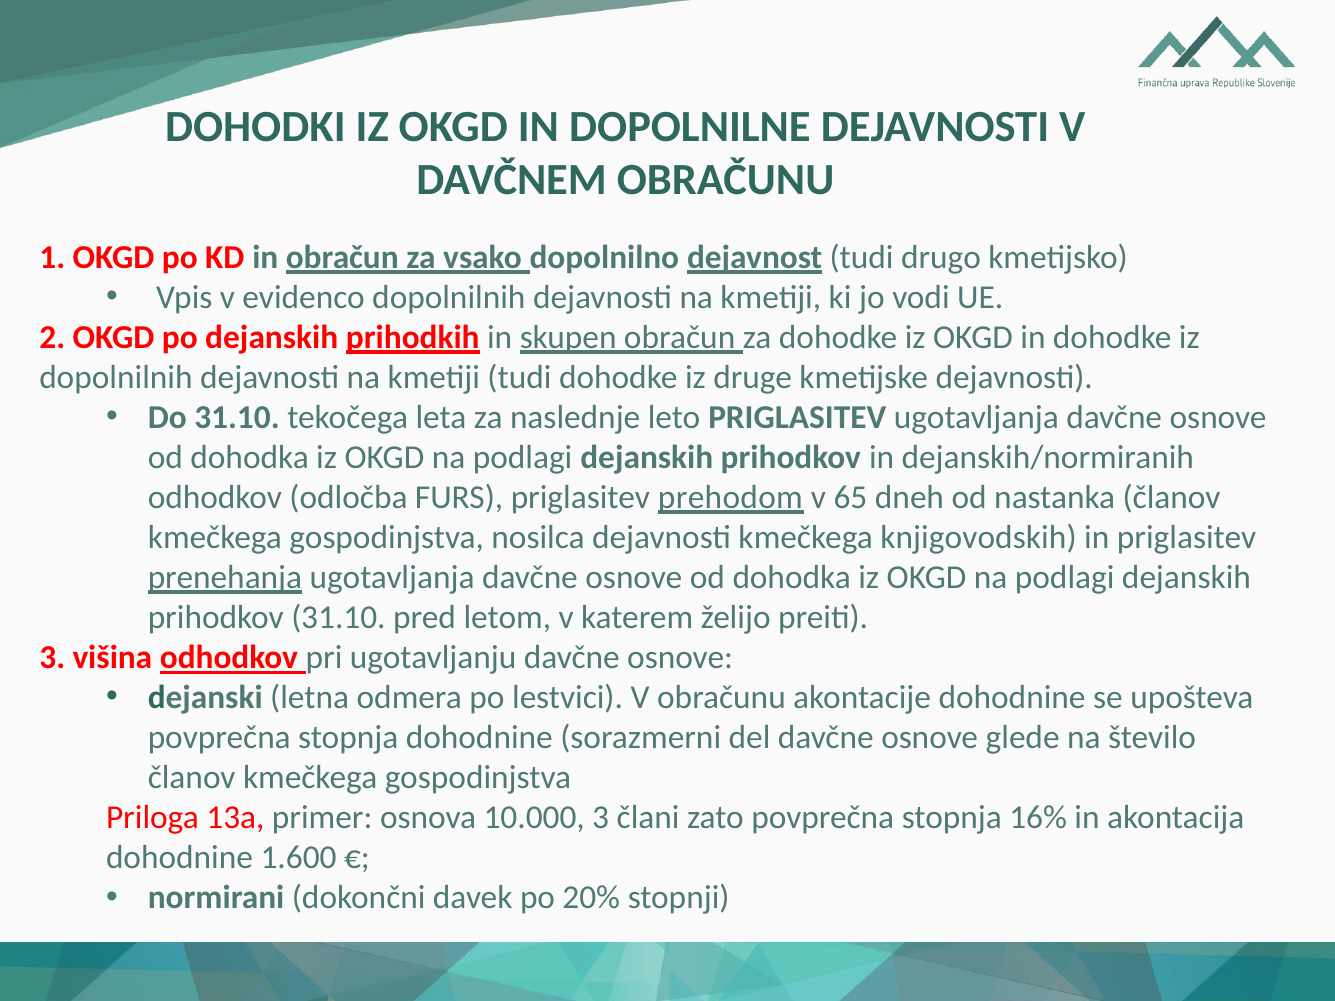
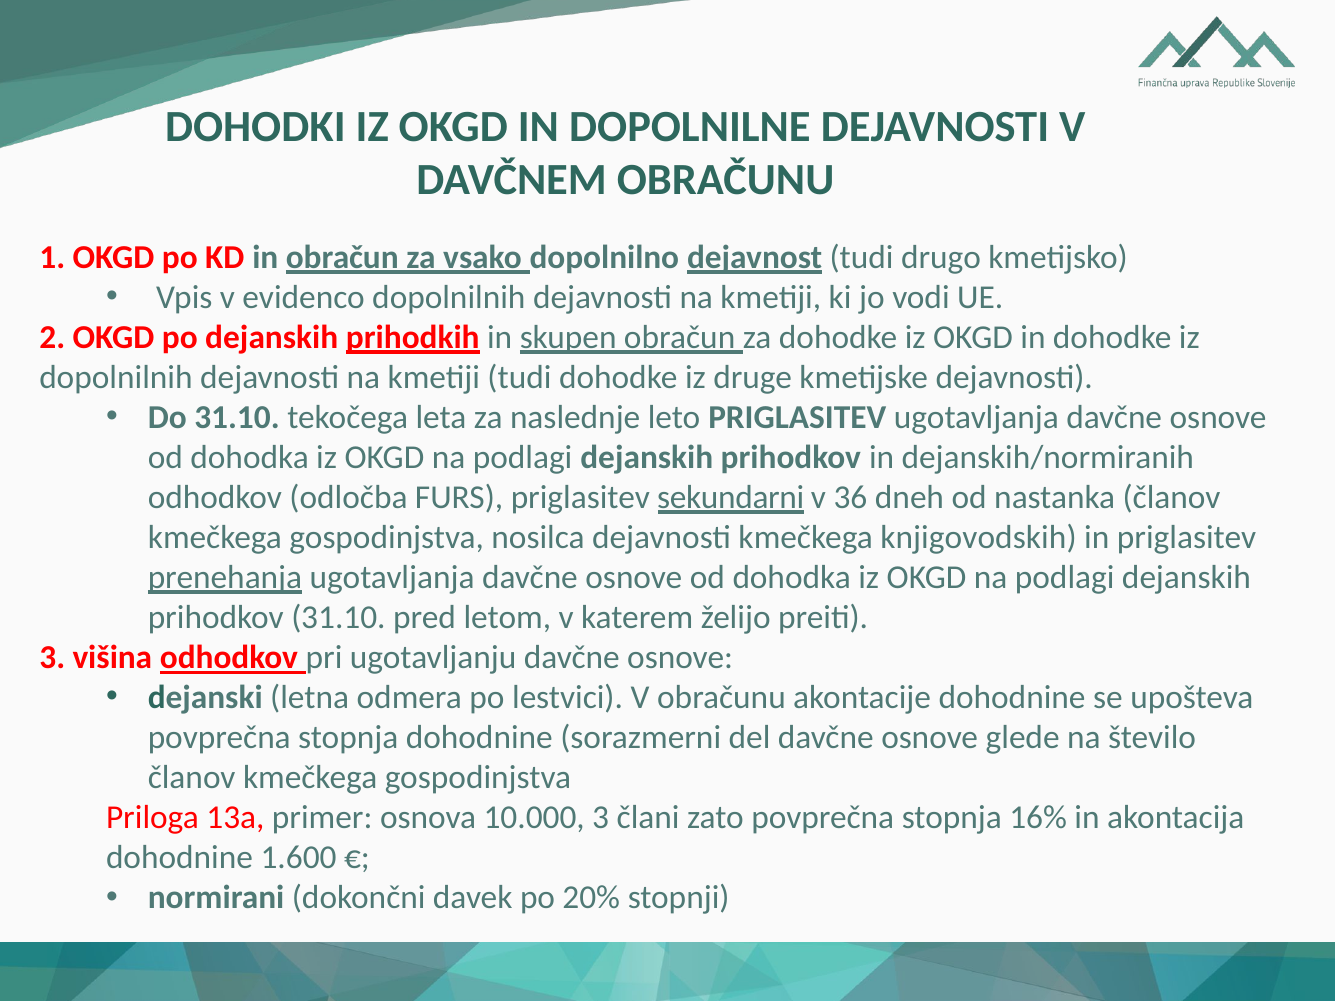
prehodom: prehodom -> sekundarni (731, 498)
65: 65 -> 36 (850, 498)
